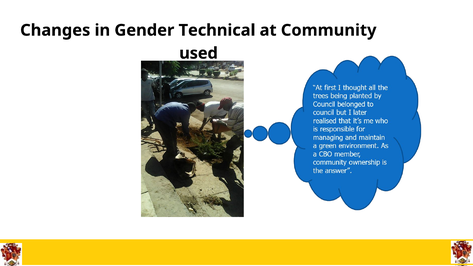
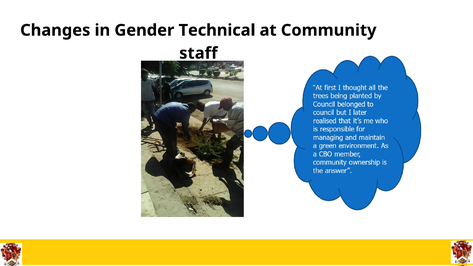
used: used -> staff (198, 53)
